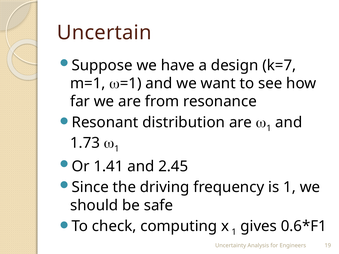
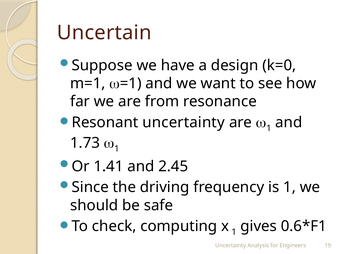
k=7: k=7 -> k=0 (279, 65)
Resonant distribution: distribution -> uncertainty (184, 123)
